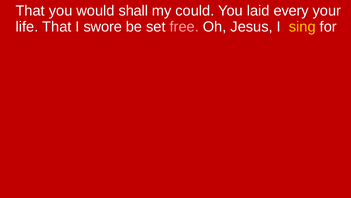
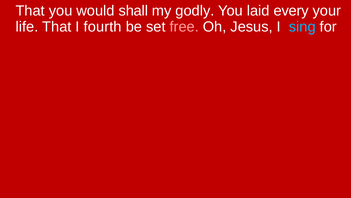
could: could -> godly (195, 11)
swore: swore -> fourth (103, 27)
sing colour: yellow -> light blue (302, 27)
